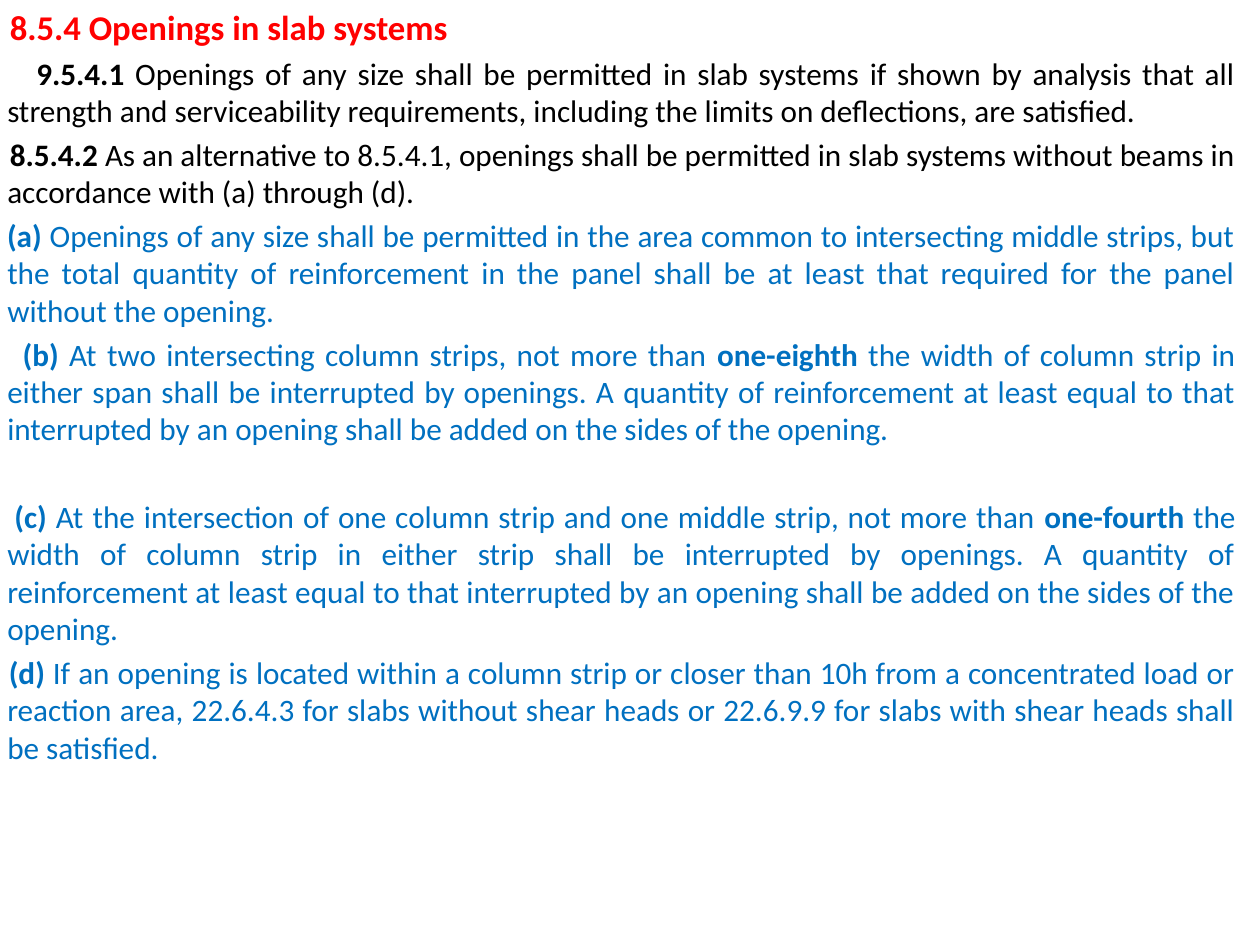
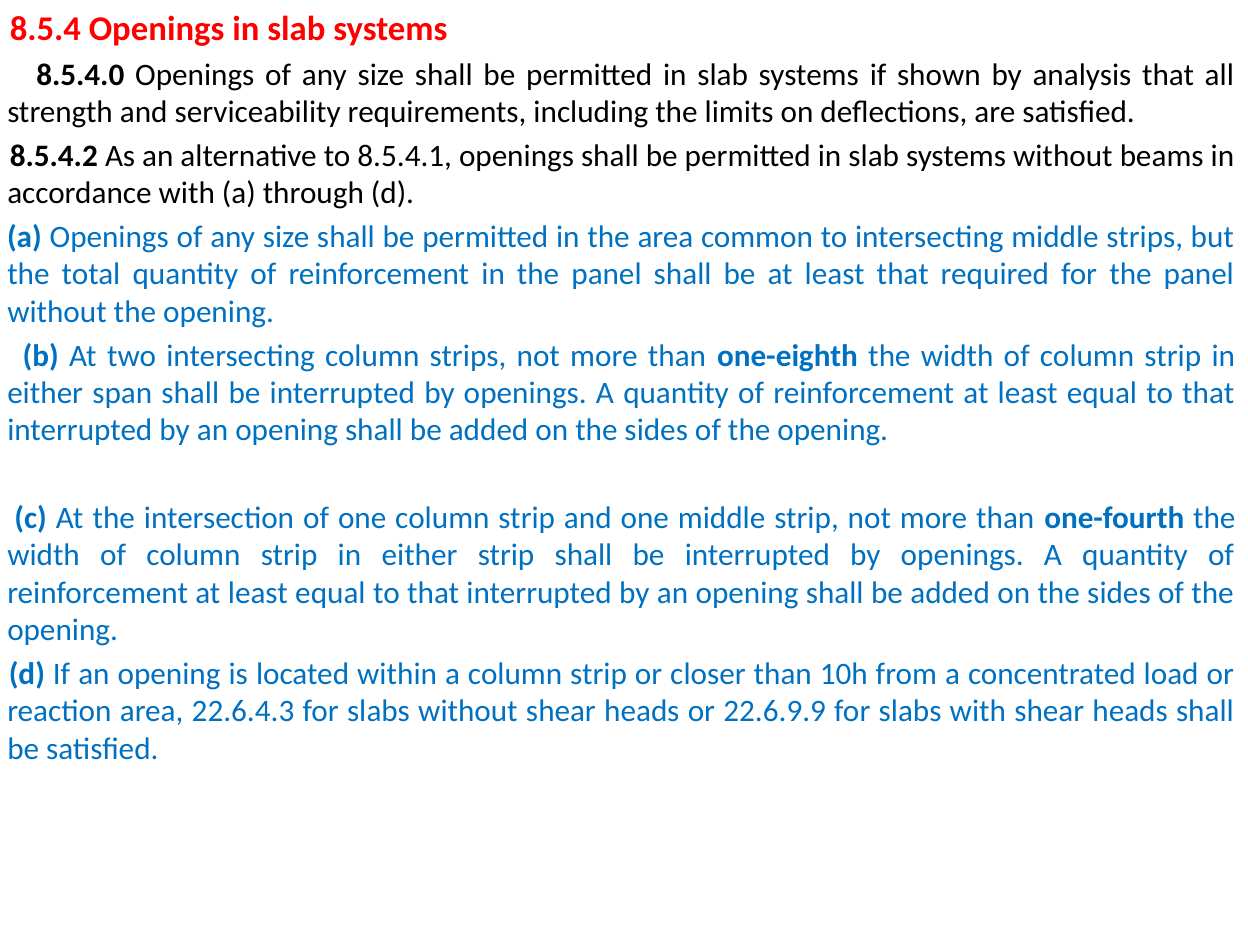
9.5.4.1: 9.5.4.1 -> 8.5.4.0 (80, 75)
